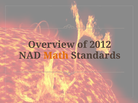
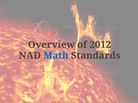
Math colour: orange -> blue (56, 56)
